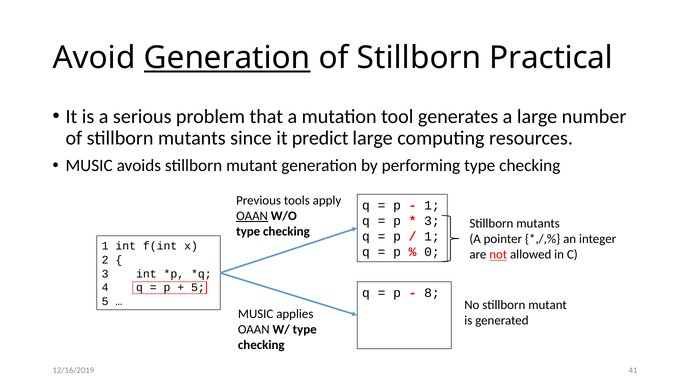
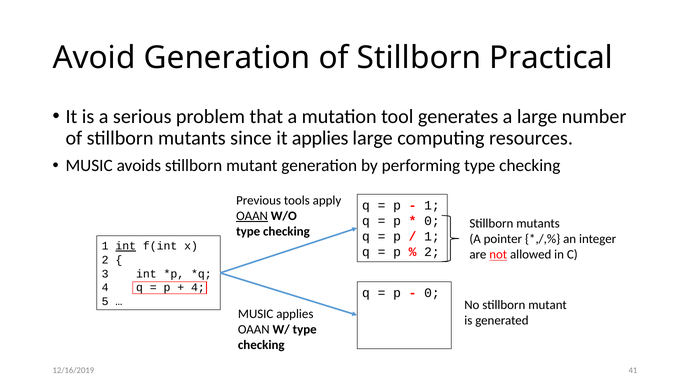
Generation underline: present -> none (227, 58)
it predict: predict -> applies (320, 138)
3: 3 -> 0 (432, 221)
int underline: none -> present (126, 246)
0: 0 -> 2 (432, 252)
5: 5 -> 4 (198, 288)
8: 8 -> 0 (432, 293)
